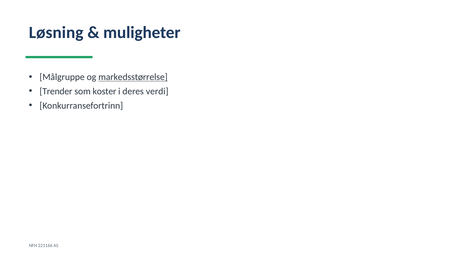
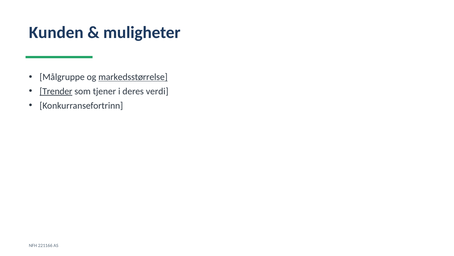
Løsning: Løsning -> Kunden (56, 32)
Trender underline: none -> present (56, 91)
koster: koster -> tjener (104, 91)
